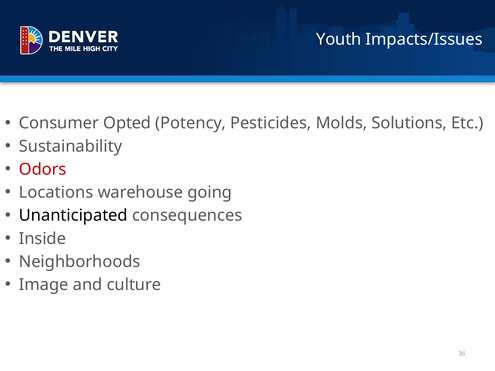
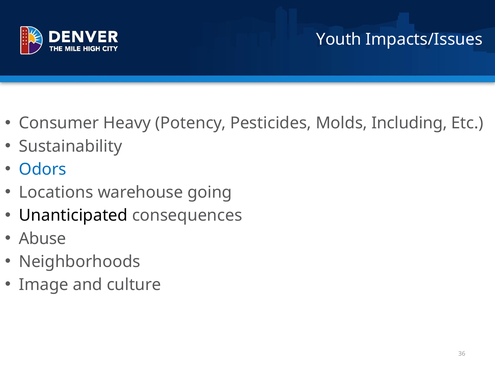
Opted: Opted -> Heavy (127, 123)
Solutions: Solutions -> Including (409, 123)
Odors colour: red -> blue (43, 169)
Inside: Inside -> Abuse (43, 239)
